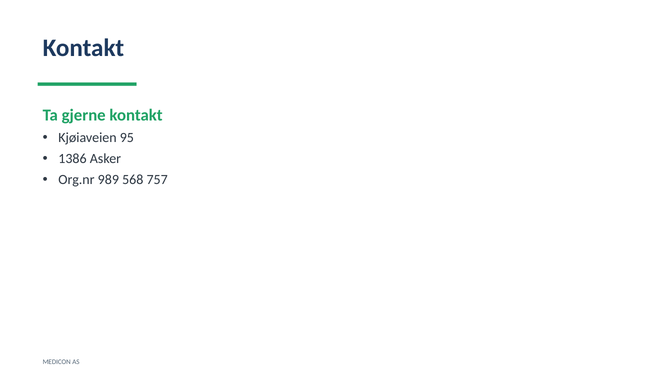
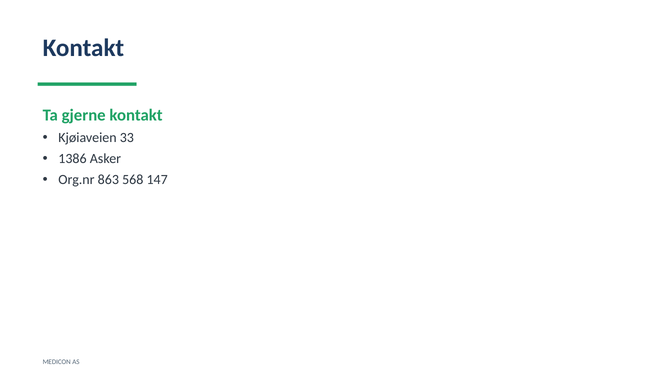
95: 95 -> 33 (127, 138)
989: 989 -> 863 (108, 180)
757: 757 -> 147 (157, 180)
